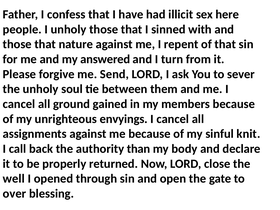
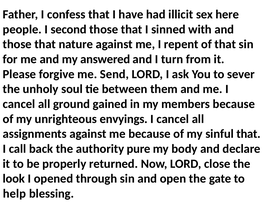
I unholy: unholy -> second (69, 29)
sinful knit: knit -> that (249, 134)
than: than -> pure (139, 149)
well: well -> look (14, 179)
over: over -> help (14, 194)
